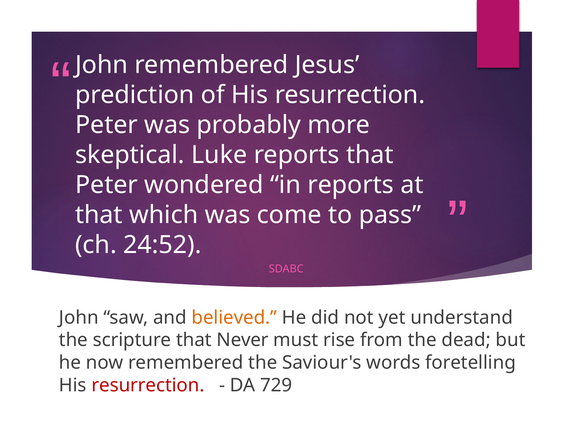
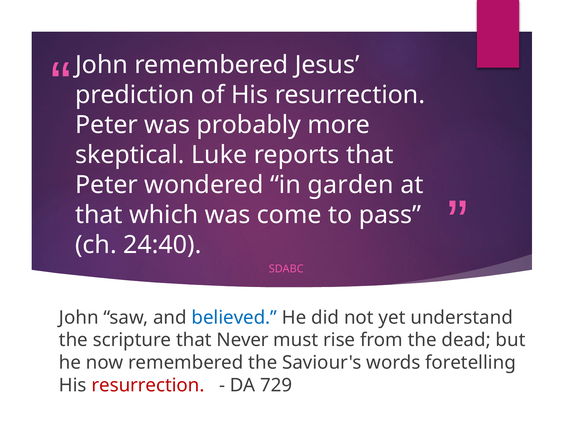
in reports: reports -> garden (351, 185)
24:52: 24:52 -> 24:40 (162, 245)
believed colour: orange -> blue (234, 318)
